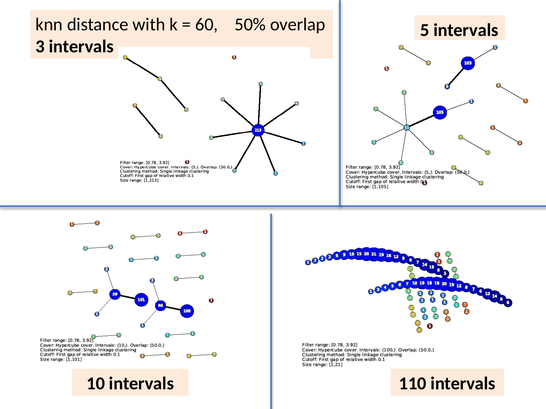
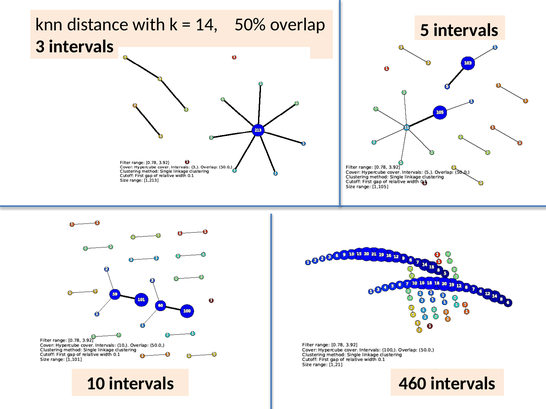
60: 60 -> 14 (207, 25)
110: 110 -> 460 (413, 384)
